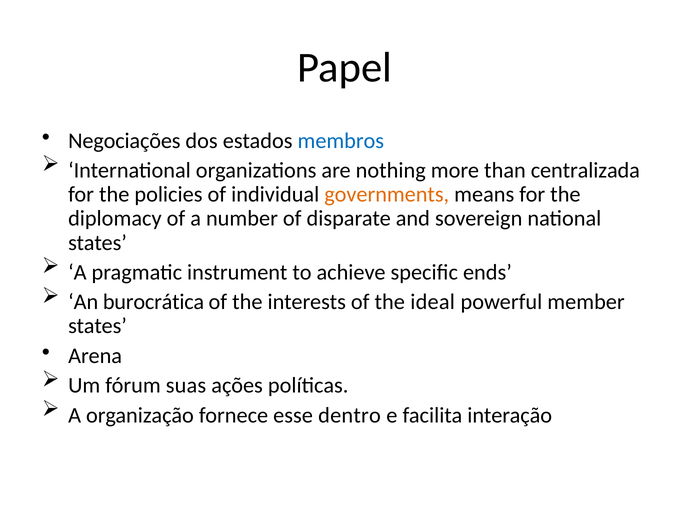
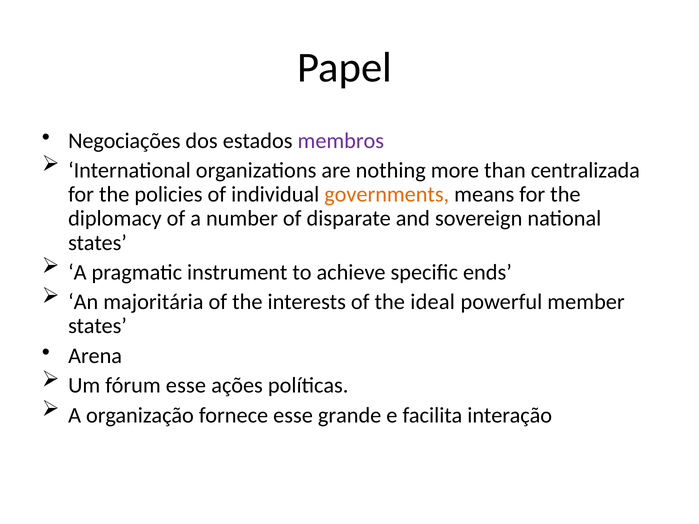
membros colour: blue -> purple (341, 141)
burocrática: burocrática -> majoritária (153, 302)
fórum suas: suas -> esse (186, 386)
dentro: dentro -> grande (350, 415)
